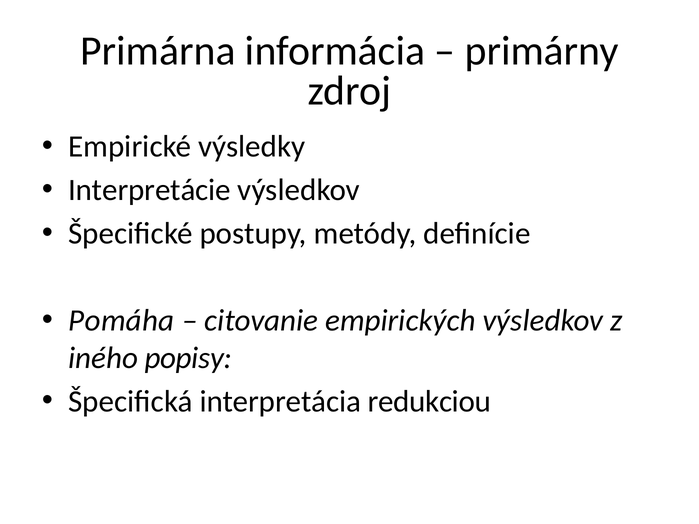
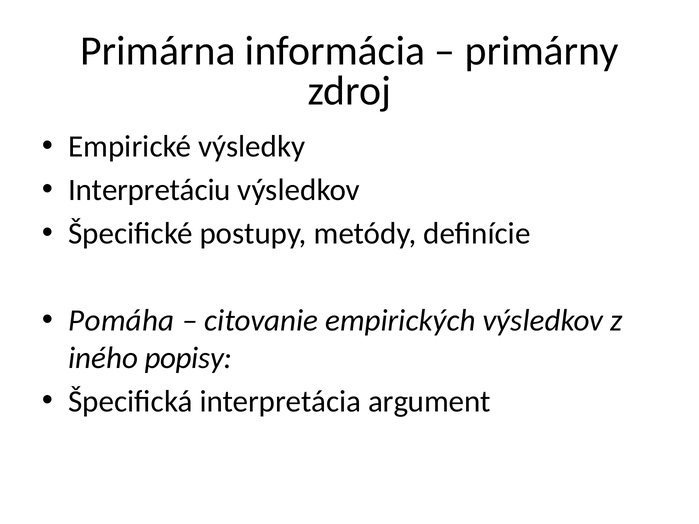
Interpretácie: Interpretácie -> Interpretáciu (149, 190)
redukciou: redukciou -> argument (429, 401)
